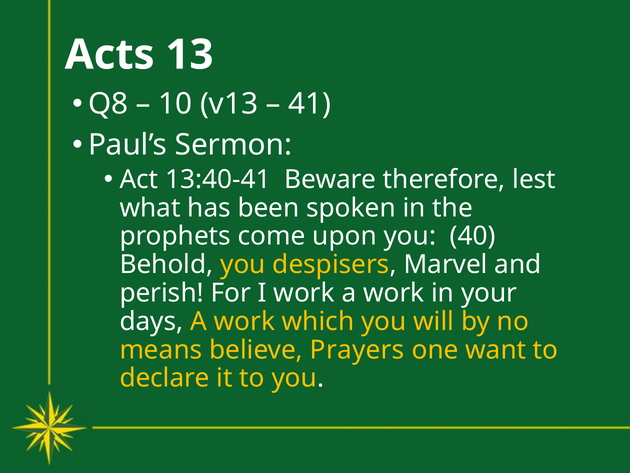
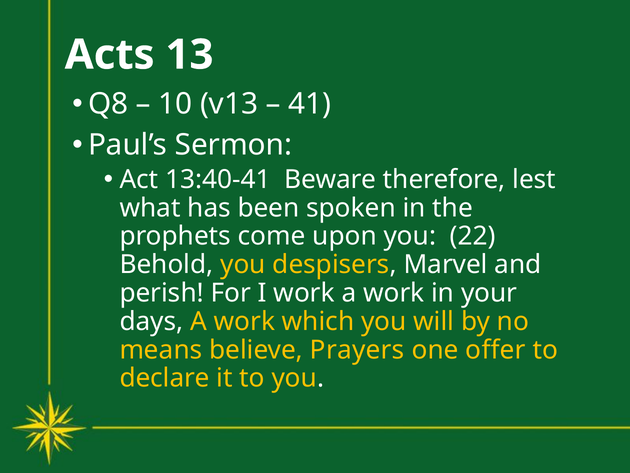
40: 40 -> 22 (473, 236)
want: want -> offer (496, 349)
